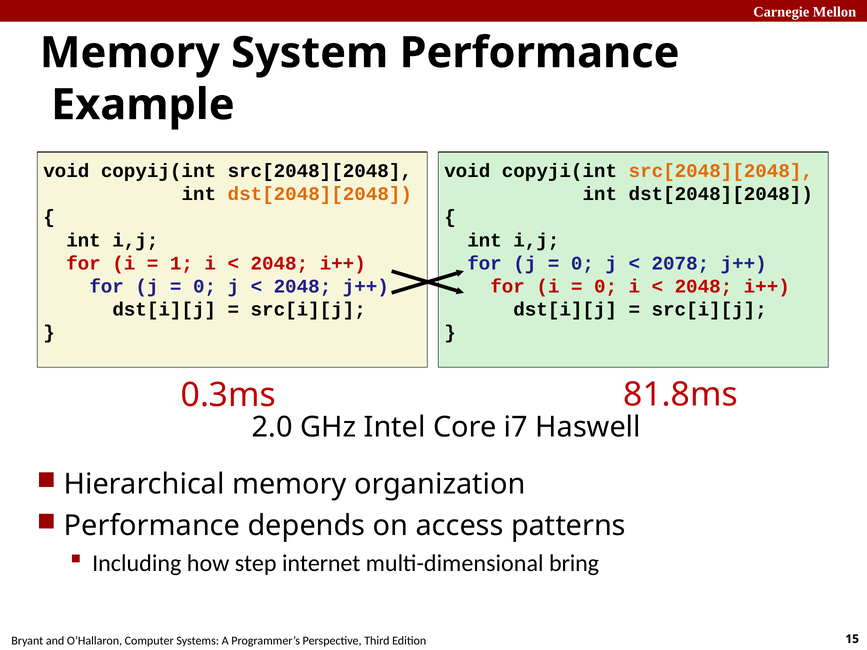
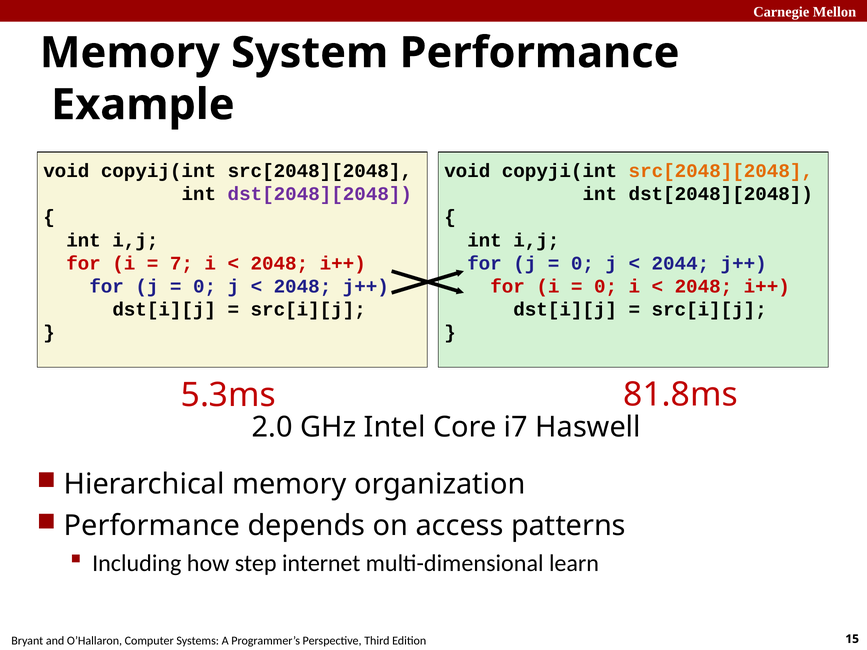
dst[2048][2048 colour: orange -> purple (320, 194)
1: 1 -> 7 (181, 263)
2078: 2078 -> 2044 (680, 263)
0.3ms: 0.3ms -> 5.3ms (228, 395)
bring: bring -> learn (574, 564)
